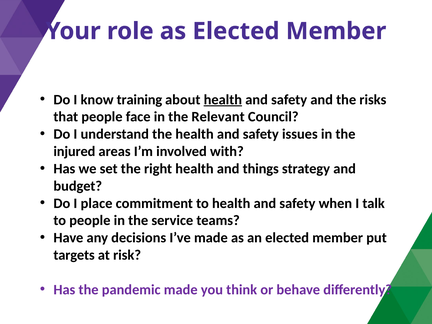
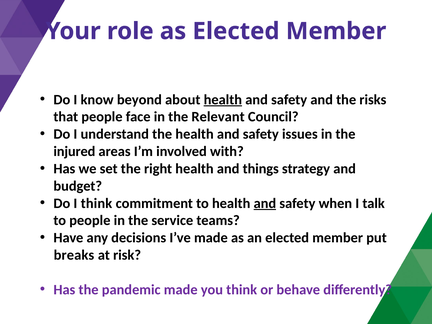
training: training -> beyond (139, 100)
I place: place -> think (96, 203)
and underline: none -> present (265, 203)
targets: targets -> breaks (74, 255)
